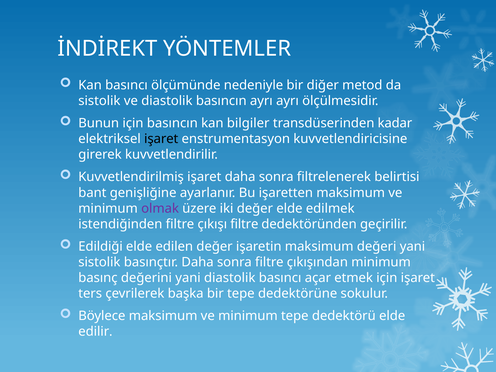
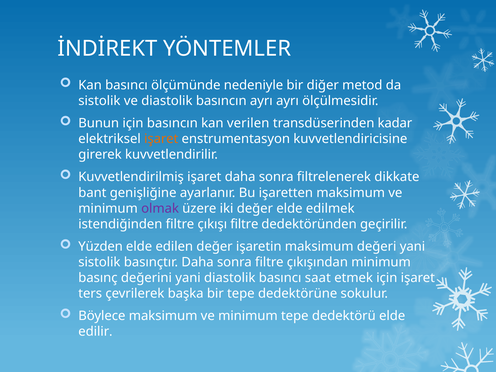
bilgiler: bilgiler -> verilen (248, 123)
işaret colour: black -> orange (161, 139)
belirtisi: belirtisi -> dikkate (397, 177)
Edildiği: Edildiği -> Yüzden (101, 246)
açar: açar -> saat (318, 278)
